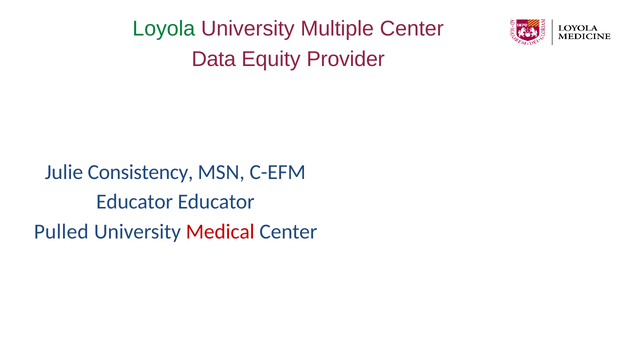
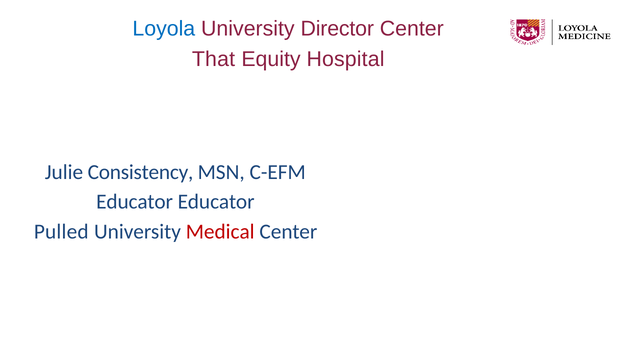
Loyola colour: green -> blue (164, 28)
Multiple: Multiple -> Director (337, 28)
Data: Data -> That (213, 59)
Provider: Provider -> Hospital (346, 59)
